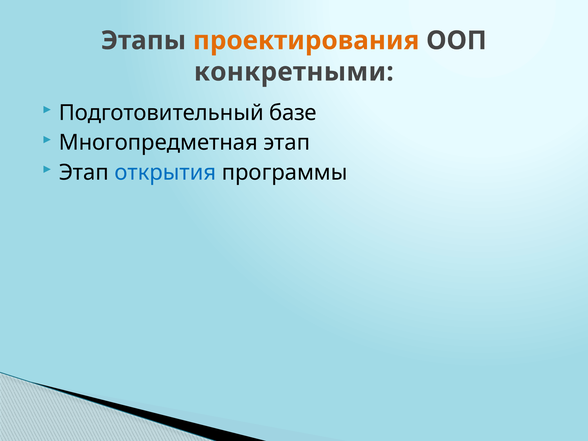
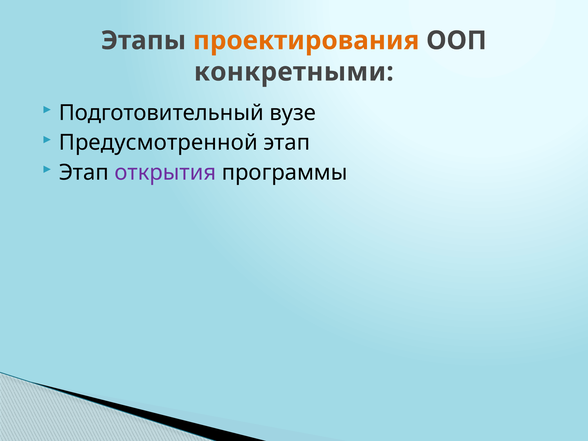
базе: базе -> вузе (293, 113)
Многопредметная: Многопредметная -> Предусмотренной (158, 143)
открытия colour: blue -> purple (165, 172)
